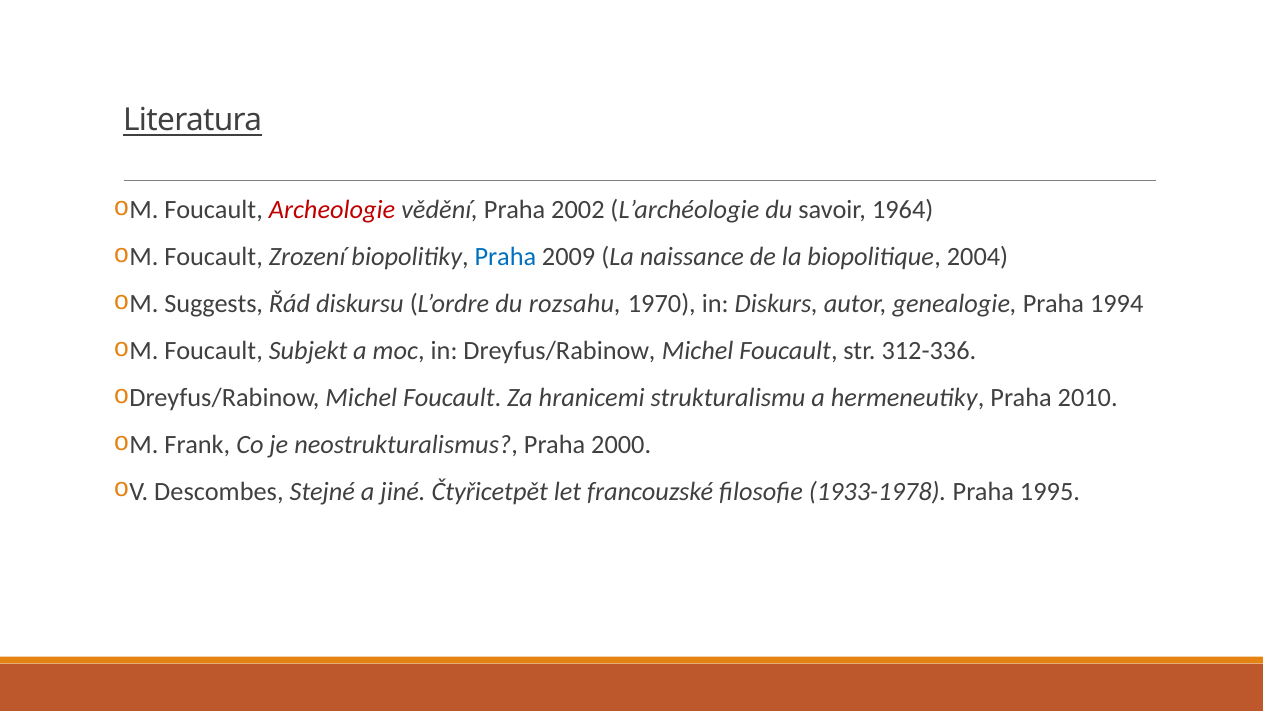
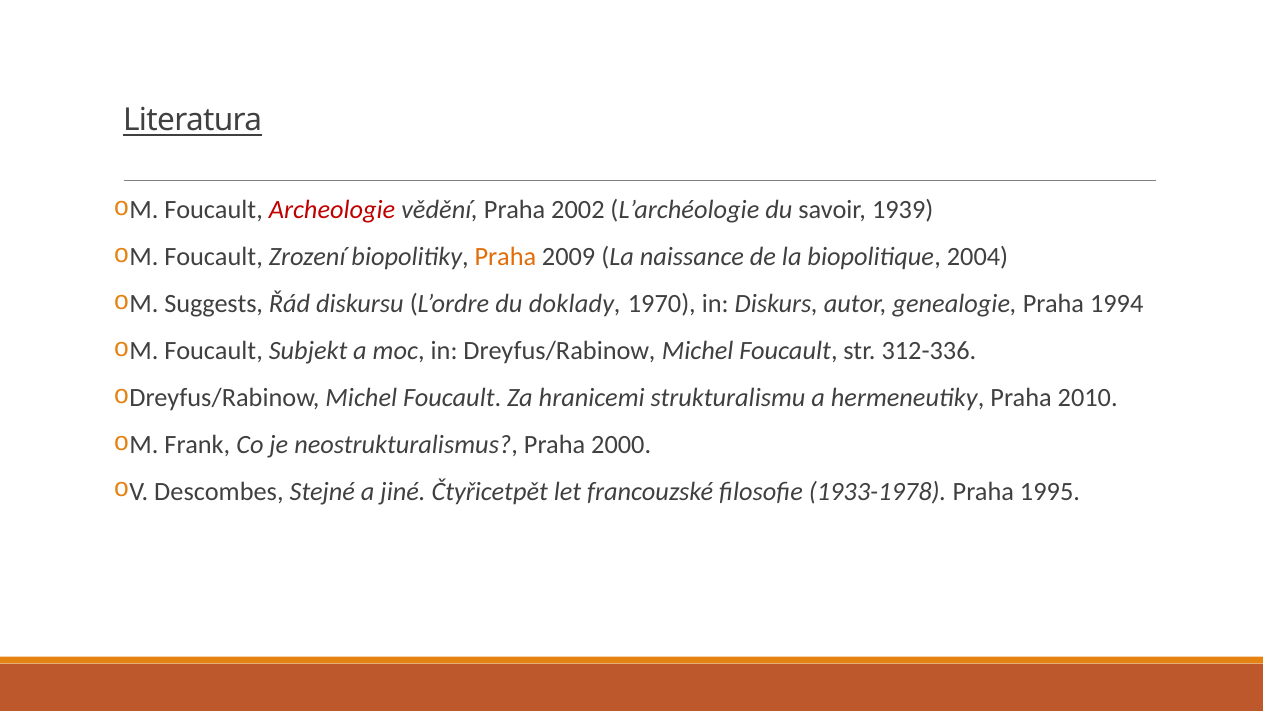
1964: 1964 -> 1939 (903, 210)
Praha colour: blue -> orange (505, 257)
rozsahu: rozsahu -> doklady (575, 304)
